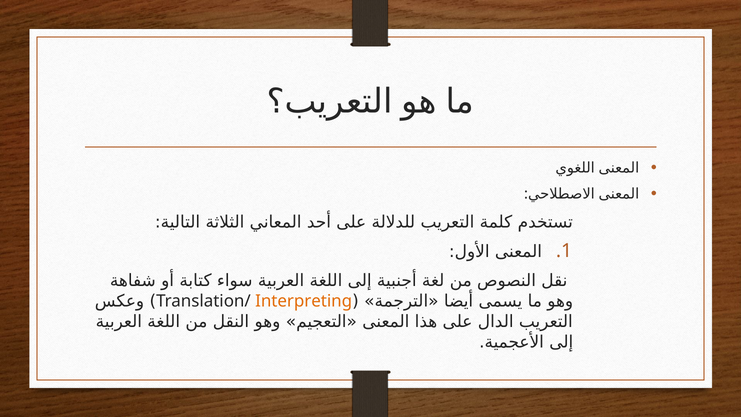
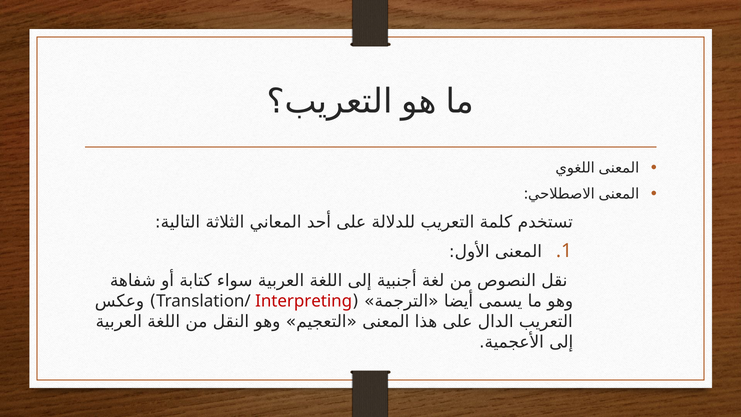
Interpreting colour: orange -> red (304, 301)
